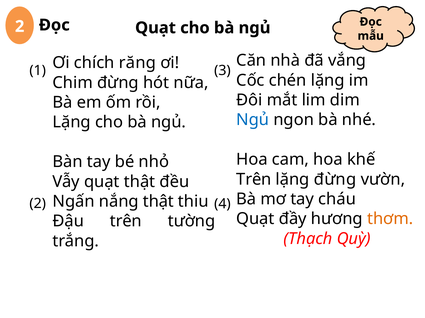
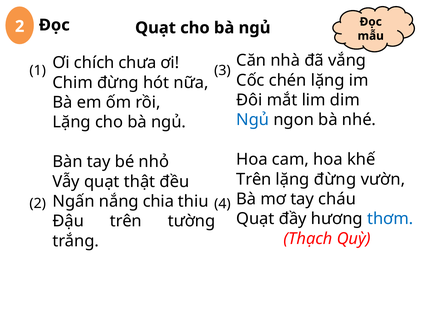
răng: răng -> chưa (138, 63)
nắng thật: thật -> chia (158, 202)
thơm colour: orange -> blue (390, 219)
